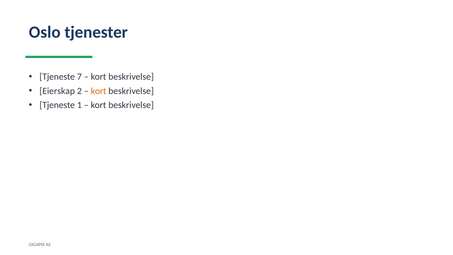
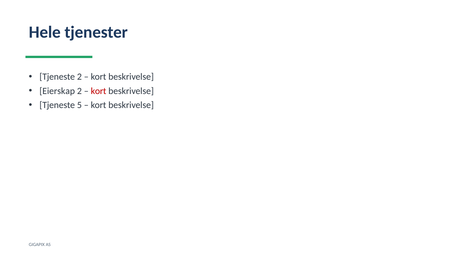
Oslo: Oslo -> Hele (45, 32)
Tjeneste 7: 7 -> 2 (79, 77)
kort colour: orange -> red (99, 91)
1: 1 -> 5 (79, 105)
